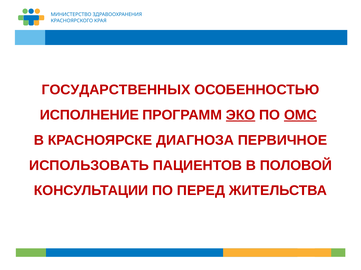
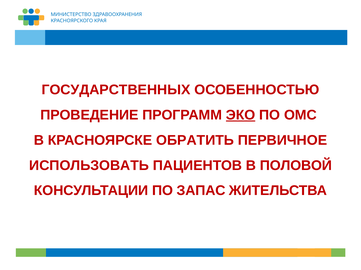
ИСПОЛНЕНИЕ: ИСПОЛНЕНИЕ -> ПРОВЕДЕНИЕ (89, 115)
ОМС underline: present -> none (300, 115)
ДИАГНОЗА: ДИАГНОЗА -> ОБРАТИТЬ (195, 141)
ПЕРЕД: ПЕРЕД -> ЗАПАС (201, 191)
